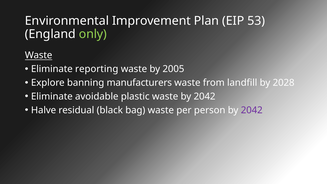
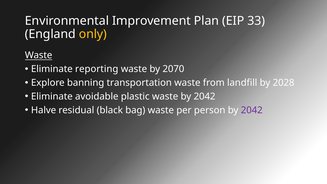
53: 53 -> 33 (256, 21)
only colour: light green -> yellow (93, 34)
2005: 2005 -> 2070 (173, 69)
manufacturers: manufacturers -> transportation (139, 83)
